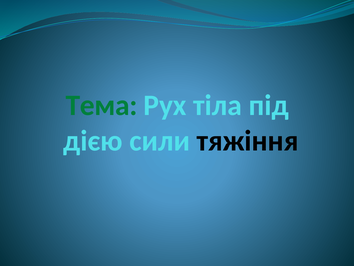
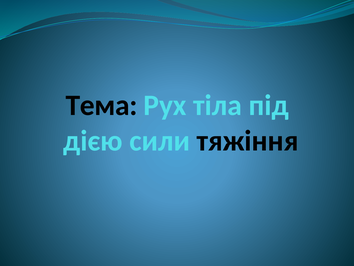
Тема colour: green -> black (102, 105)
